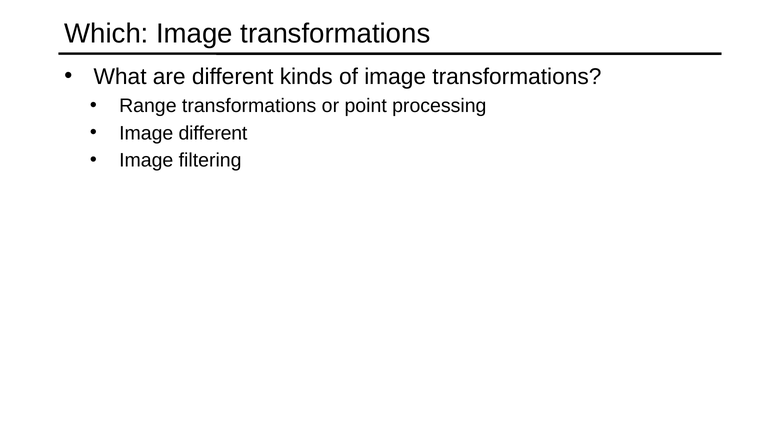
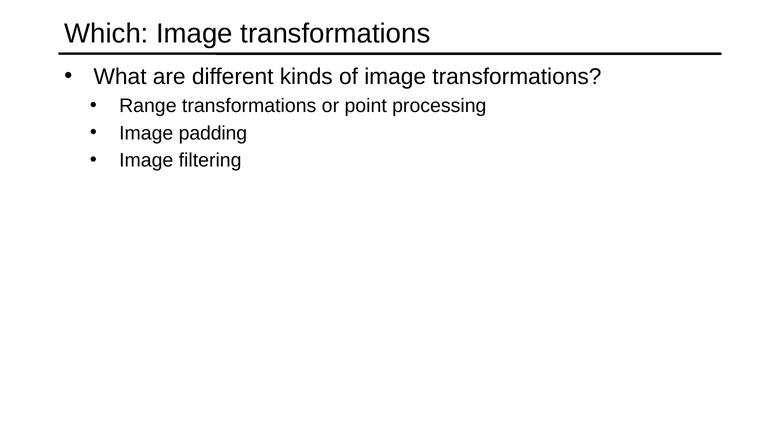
Image different: different -> padding (213, 133)
